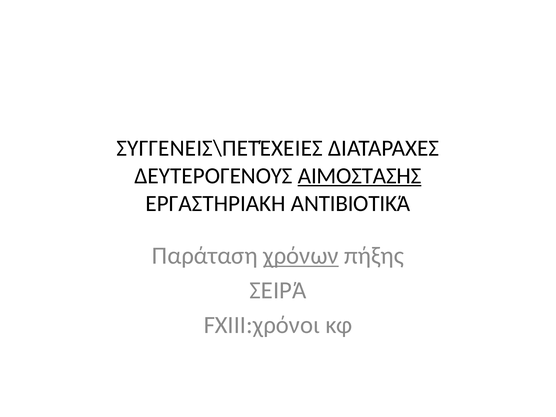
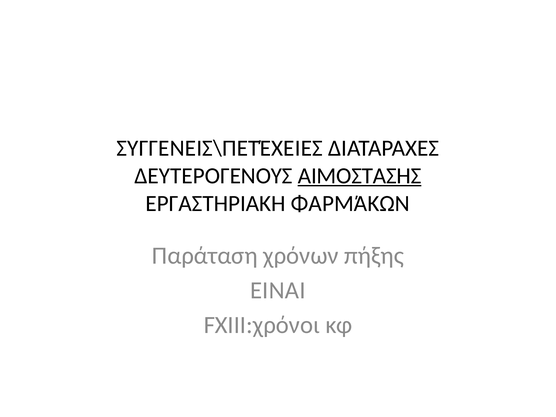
ΑΝΤΙΒΙΟΤΙΚΆ: ΑΝΤΙΒΙΟΤΙΚΆ -> ΦΑΡΜΆΚΩΝ (350, 204)
χρόνων underline: present -> none (301, 256)
ΣΕΙΡΆ: ΣΕΙΡΆ -> ΕΙΝΑΙ (278, 290)
